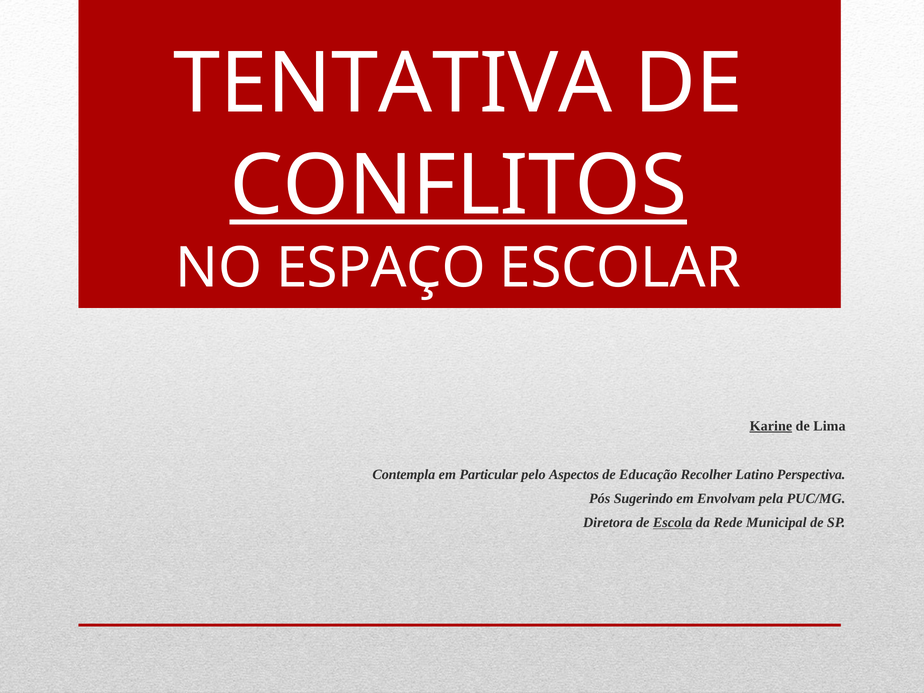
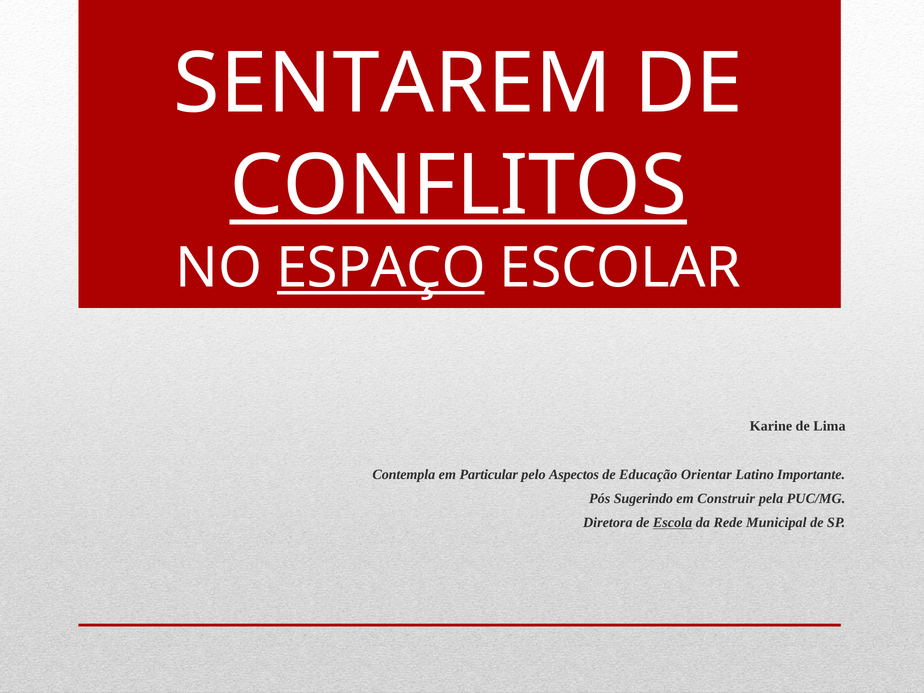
TENTATIVA: TENTATIVA -> SENTAREM (393, 84)
ESPAÇO underline: none -> present (381, 268)
Karine underline: present -> none (771, 426)
Recolher: Recolher -> Orientar (706, 474)
Perspectiva: Perspectiva -> Importante (811, 474)
Envolvam: Envolvam -> Construir (726, 499)
